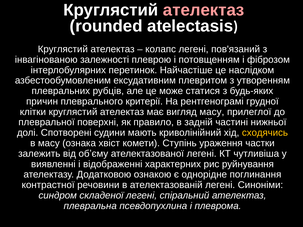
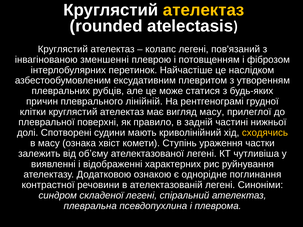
ателектаз colour: pink -> yellow (204, 10)
залежності: залежності -> зменшенні (105, 60)
критерії: критерії -> лінійній (144, 102)
